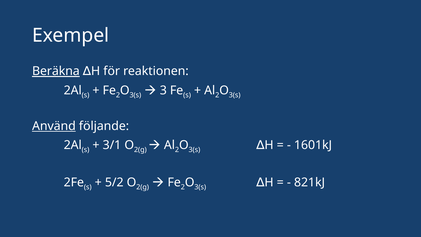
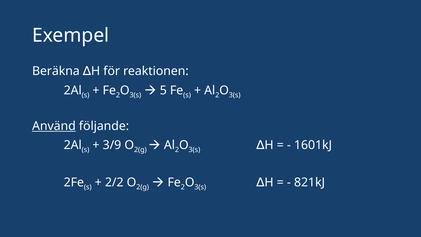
Beräkna underline: present -> none (56, 71)
3: 3 -> 5 (163, 90)
3/1: 3/1 -> 3/9 (112, 145)
5/2: 5/2 -> 2/2 (114, 182)
